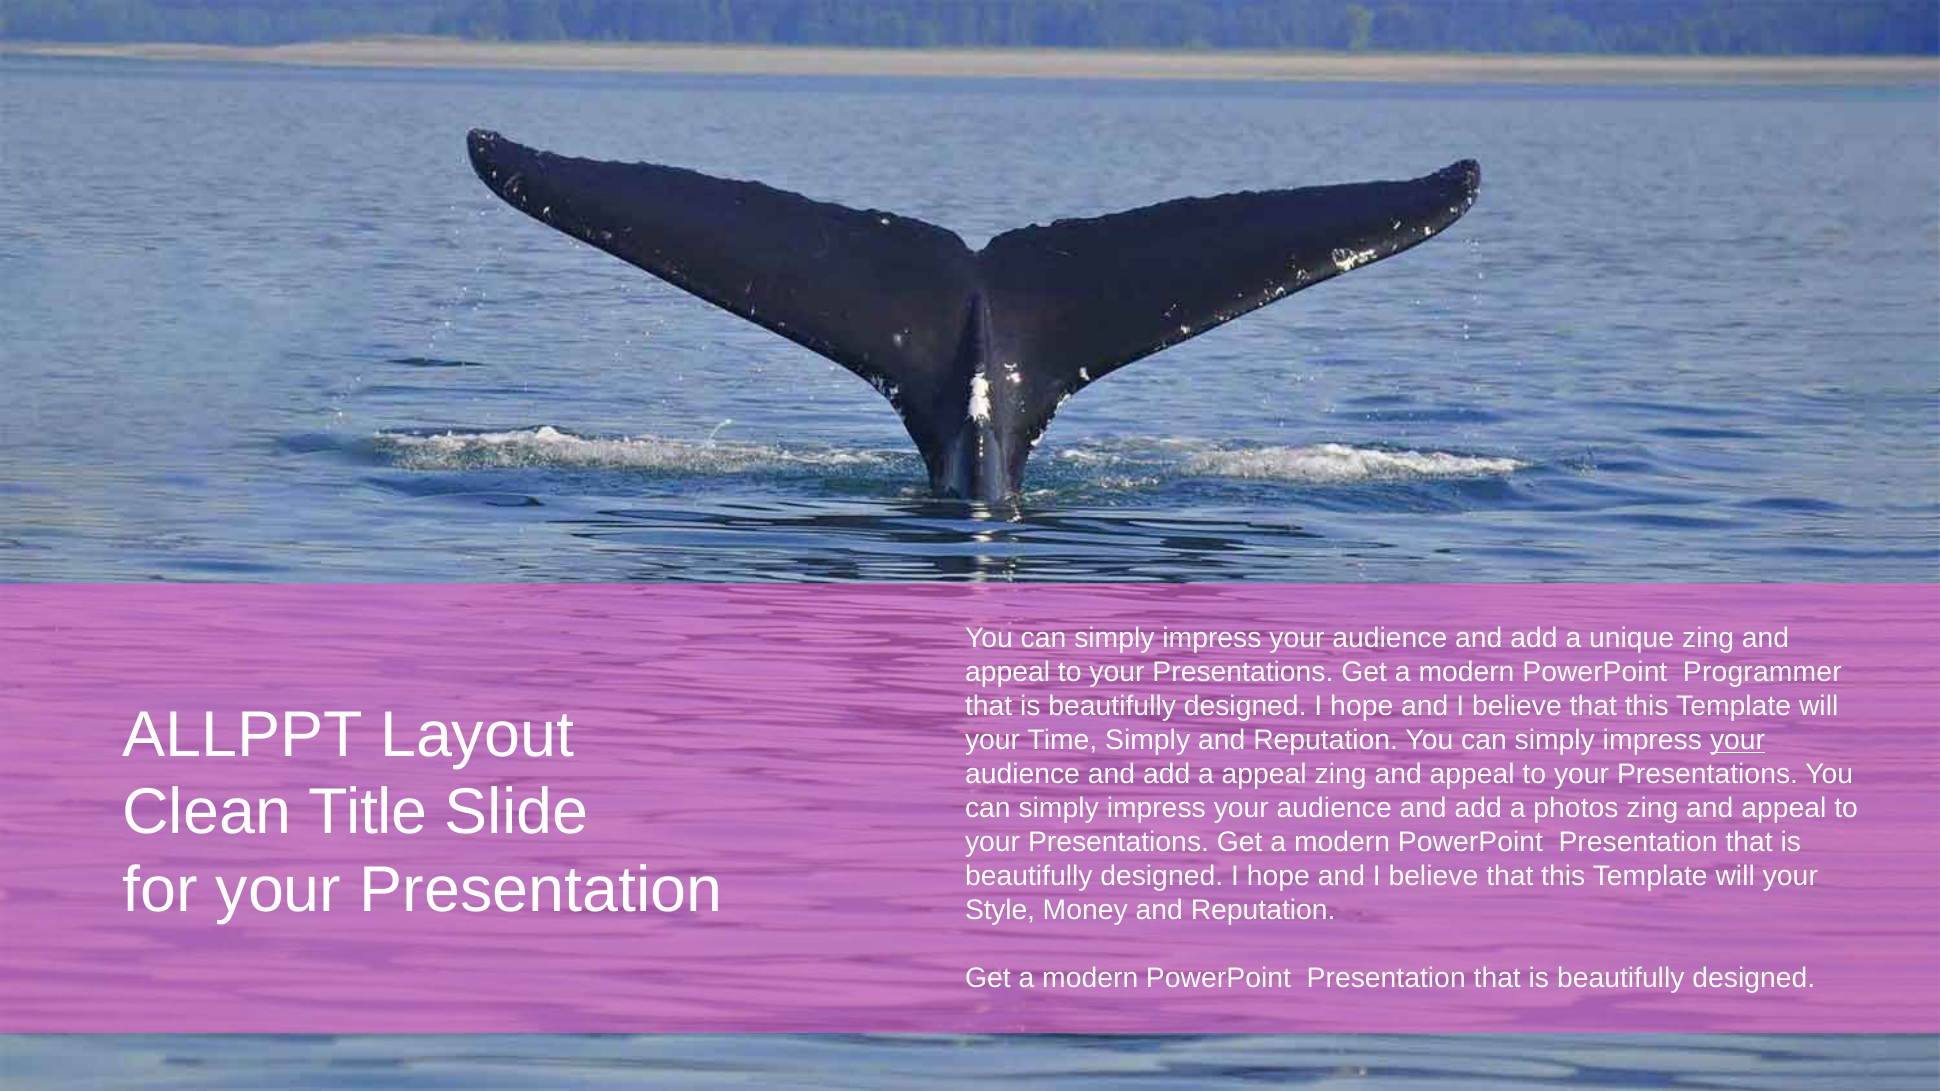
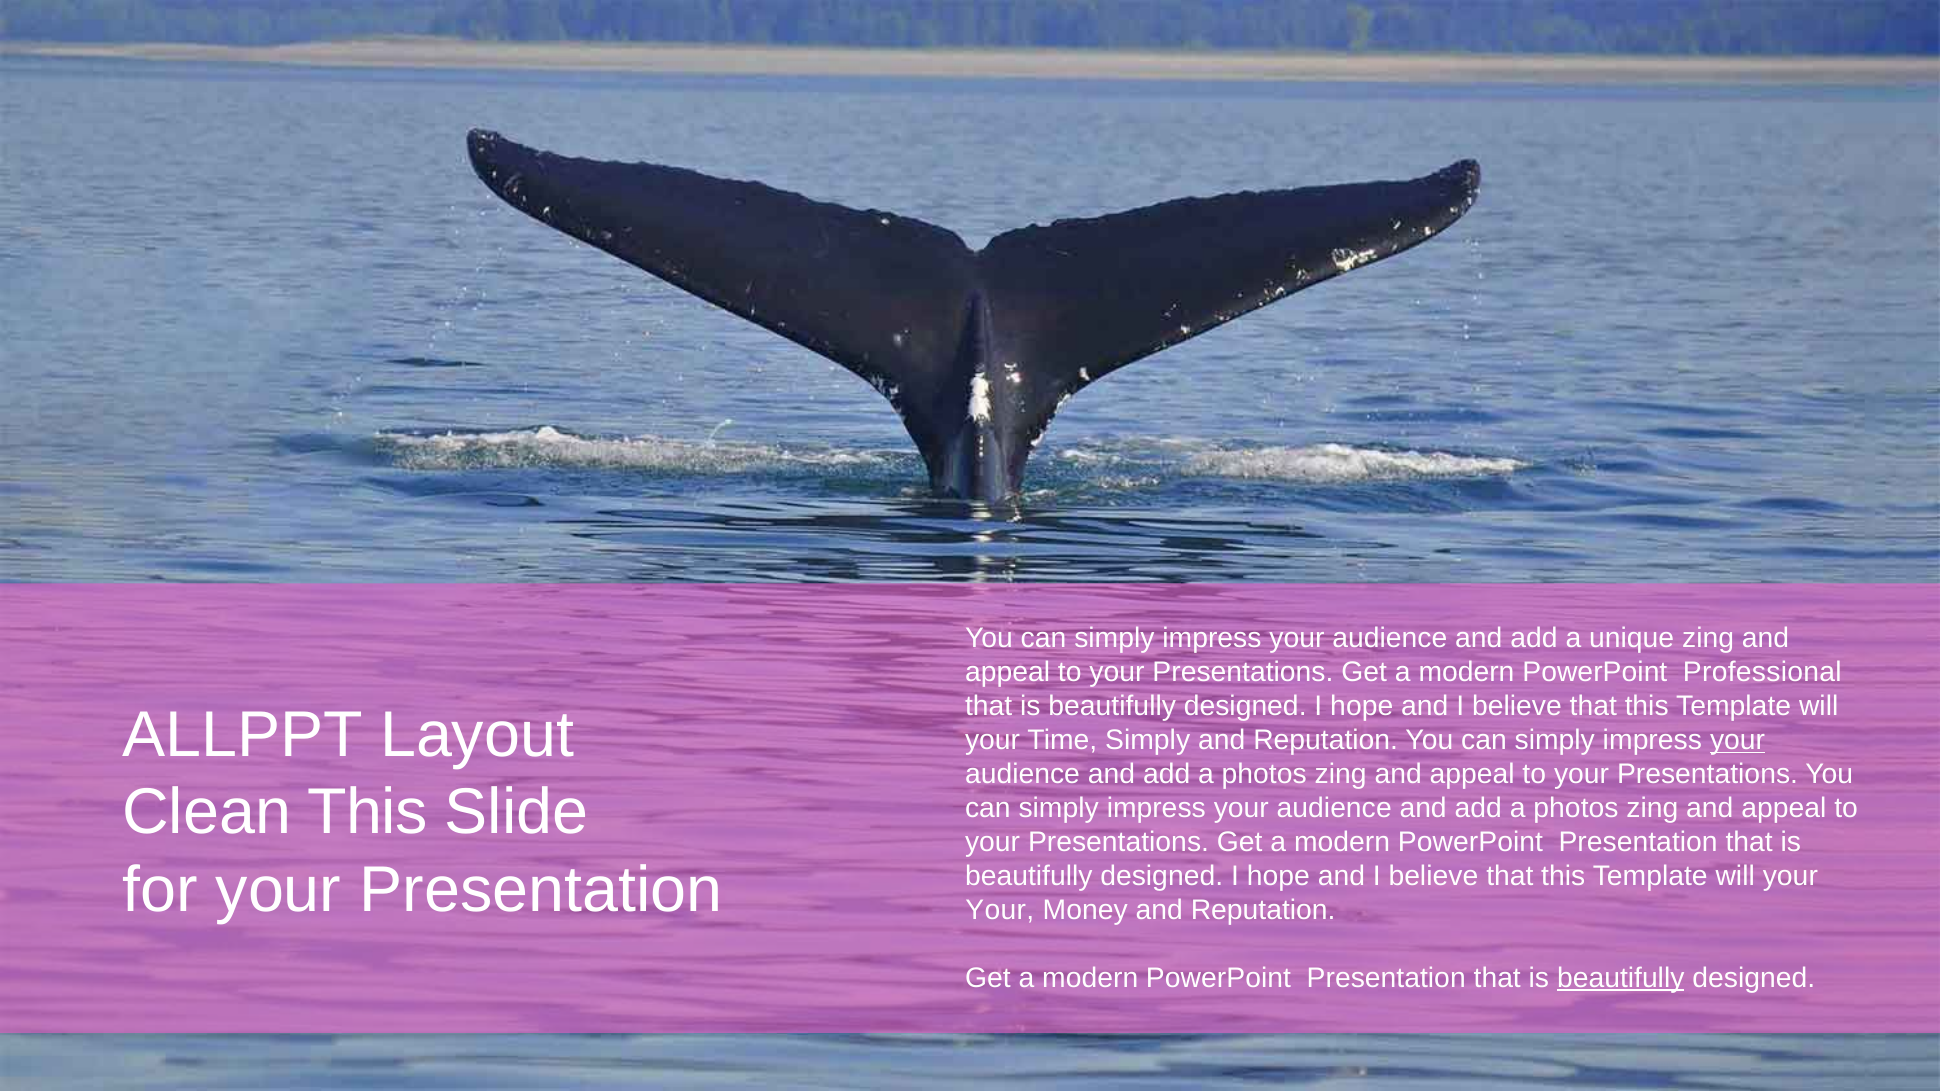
Programmer: Programmer -> Professional (1762, 673)
appeal: appeal -> photos (1264, 774)
Clean Title: Title -> This (368, 813)
Style: Style -> Your (1000, 910)
beautifully underline: none -> present (1621, 978)
